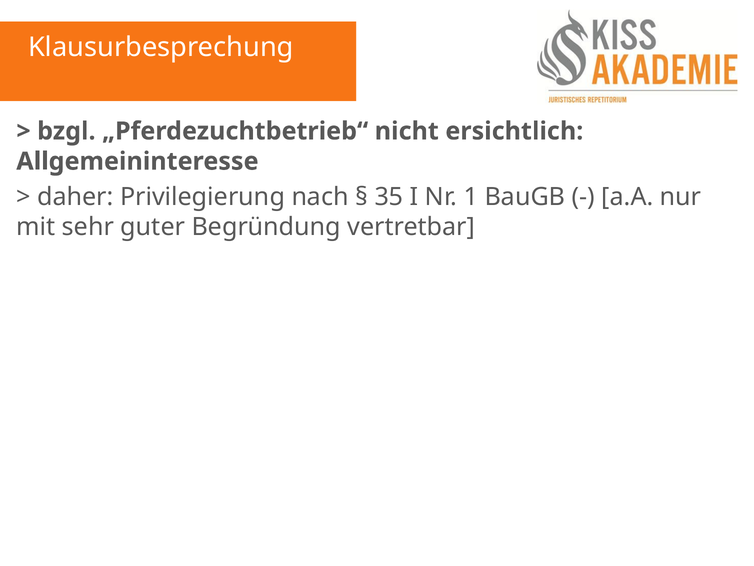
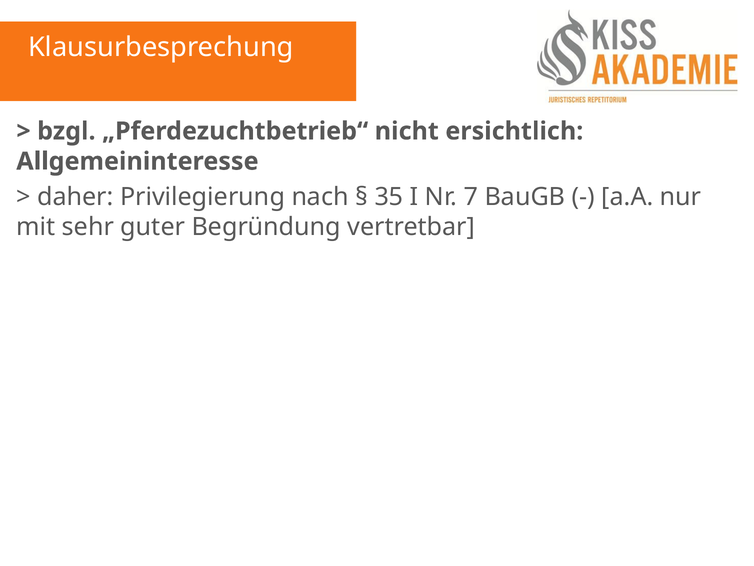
1: 1 -> 7 (471, 197)
